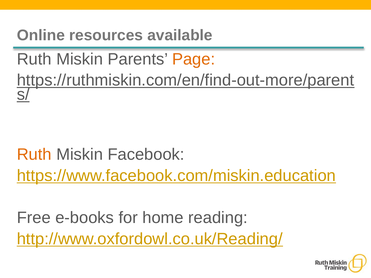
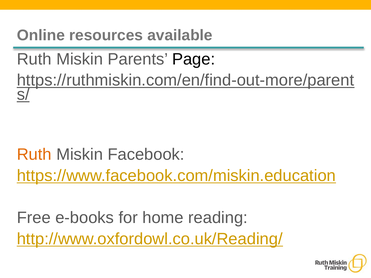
Page colour: orange -> black (194, 59)
